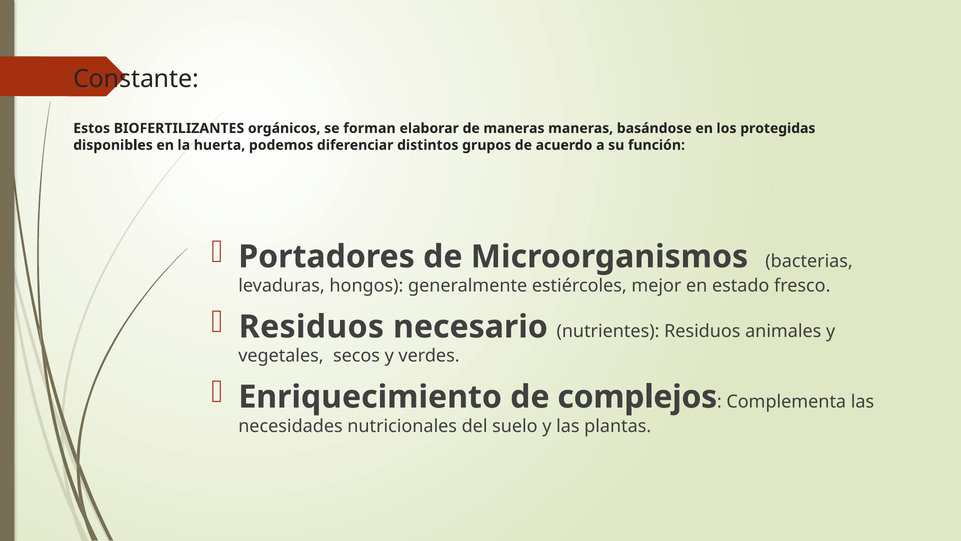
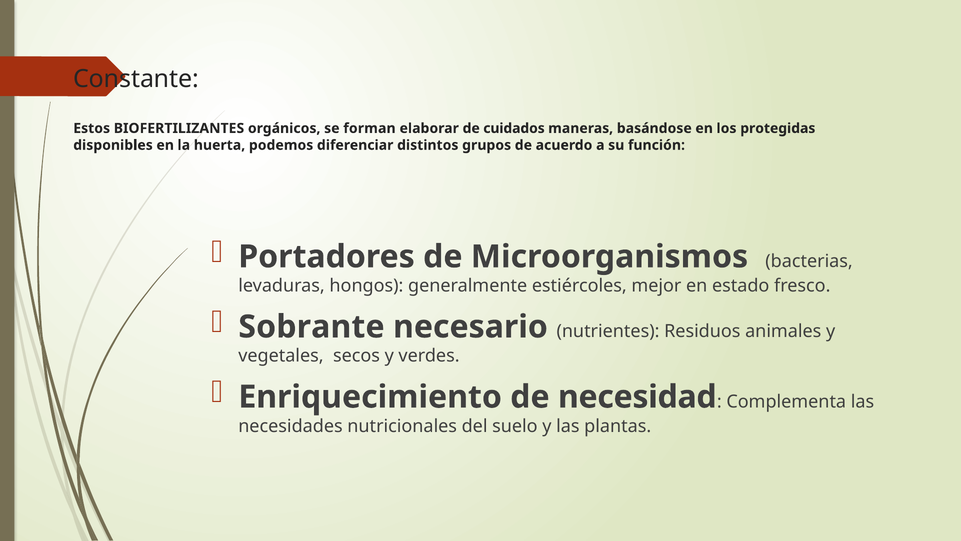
de maneras: maneras -> cuidados (514, 128)
Residuos: Residuos -> Sobrante (311, 327)
complejos: complejos -> necesidad (637, 397)
